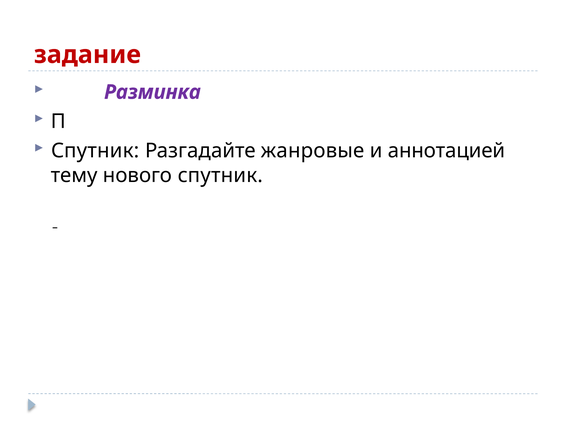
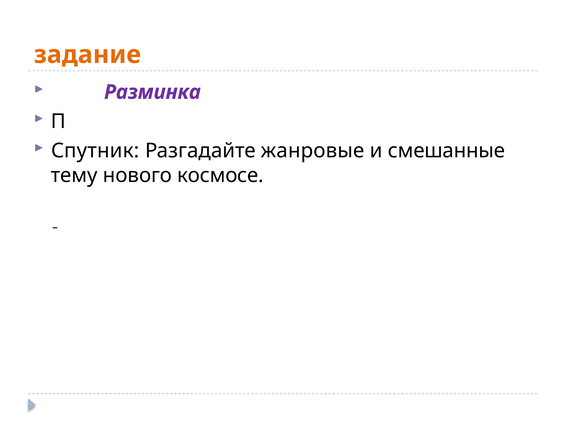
задание colour: red -> orange (87, 55)
аннотацией: аннотацией -> смешанные (447, 151)
нового спутник: спутник -> космосе (221, 175)
